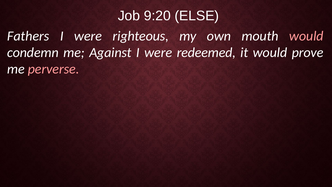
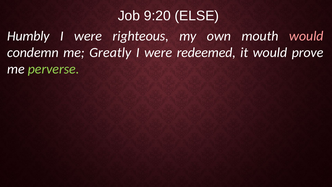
Fathers: Fathers -> Humbly (28, 36)
Against: Against -> Greatly (110, 52)
perverse colour: pink -> light green (54, 69)
